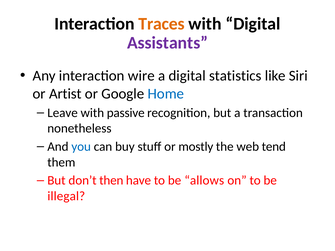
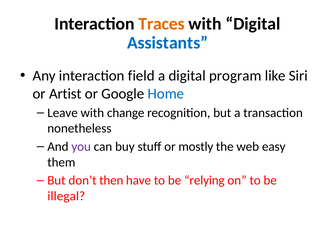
Assistants colour: purple -> blue (167, 43)
wire: wire -> field (141, 76)
statistics: statistics -> program (235, 76)
passive: passive -> change (126, 113)
you colour: blue -> purple (81, 147)
tend: tend -> easy (274, 147)
allows: allows -> relying (204, 181)
